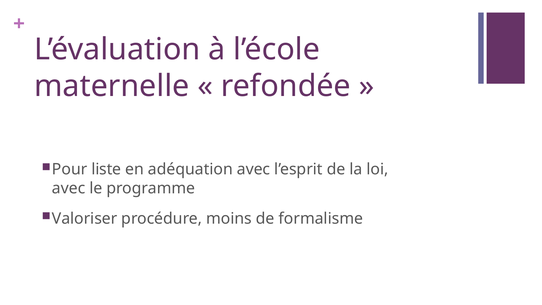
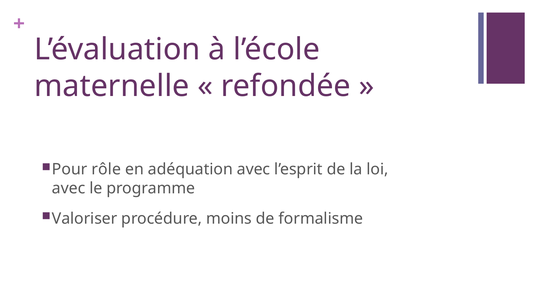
liste: liste -> rôle (106, 169)
